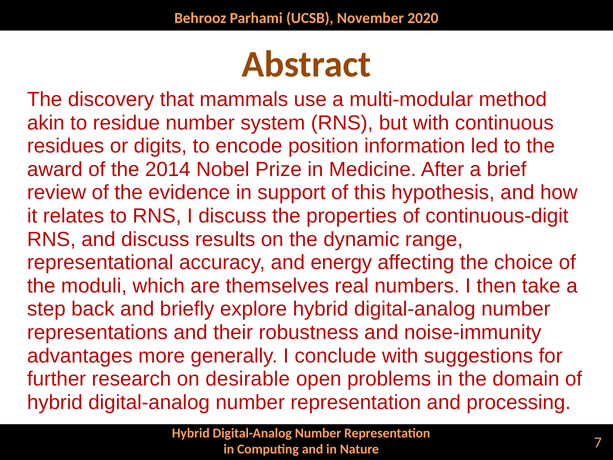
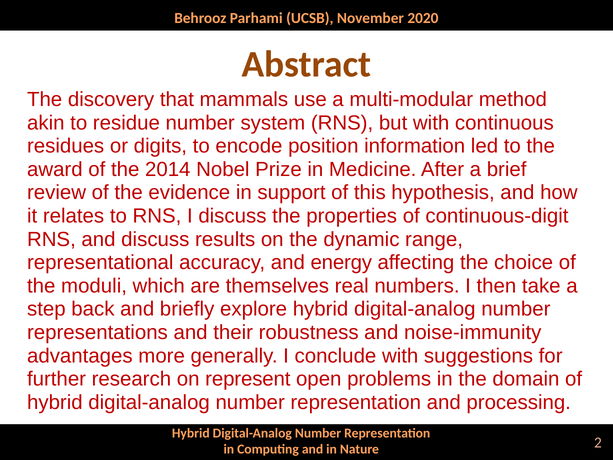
desirable: desirable -> represent (248, 379)
7: 7 -> 2 (598, 442)
